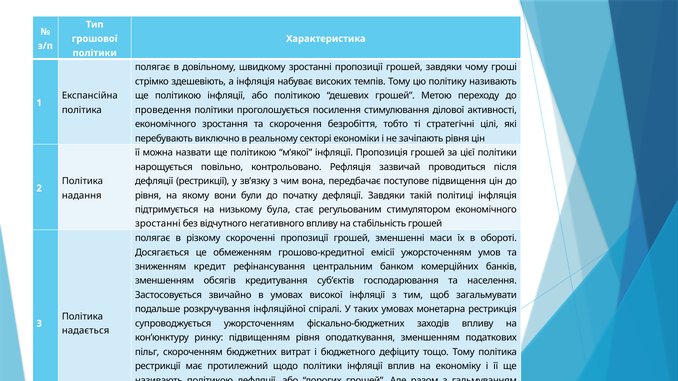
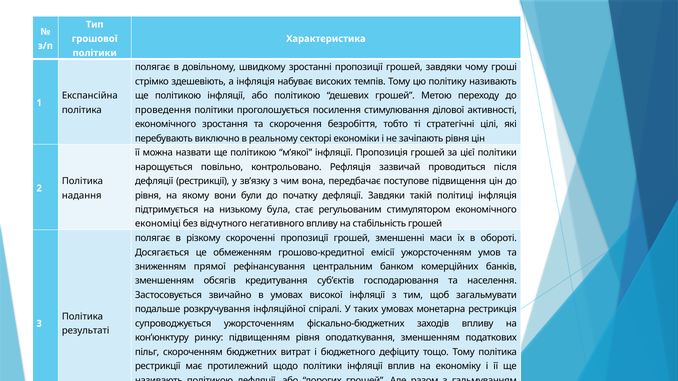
зростанні: зростанні -> економіці (158, 224)
кредит: кредит -> прямої (210, 267)
надається: надається -> результаті (86, 331)
